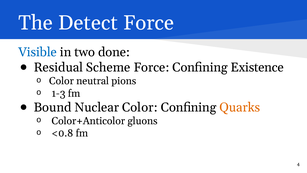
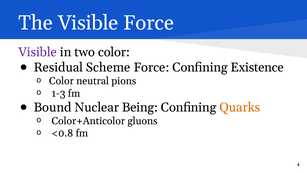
The Detect: Detect -> Visible (88, 23)
Visible colour: blue -> purple (38, 52)
two done: done -> color (114, 52)
Nuclear Color: Color -> Being (140, 107)
